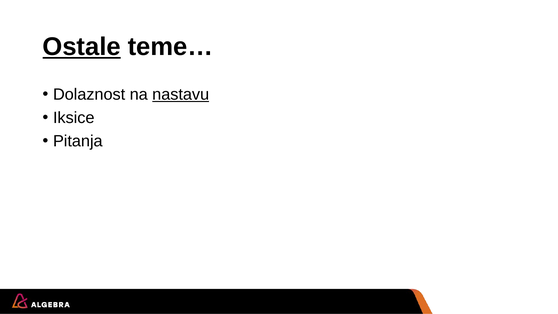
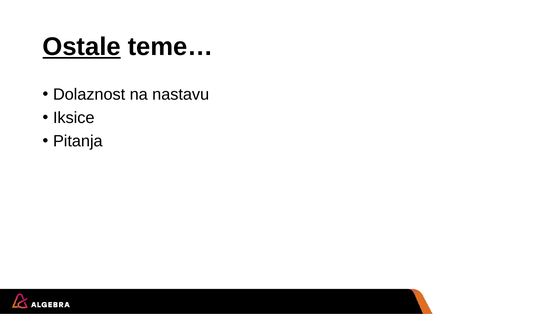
nastavu underline: present -> none (181, 94)
